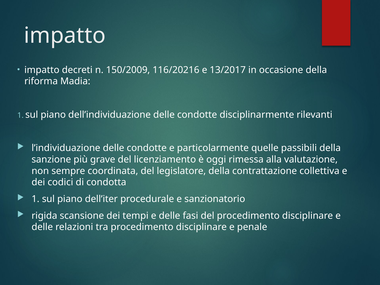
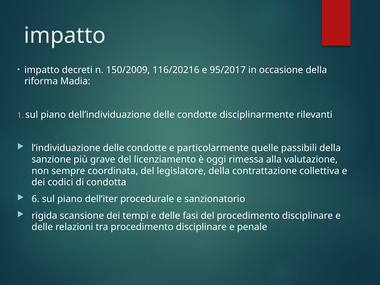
13/2017: 13/2017 -> 95/2017 (228, 70)
1: 1 -> 6 (35, 199)
